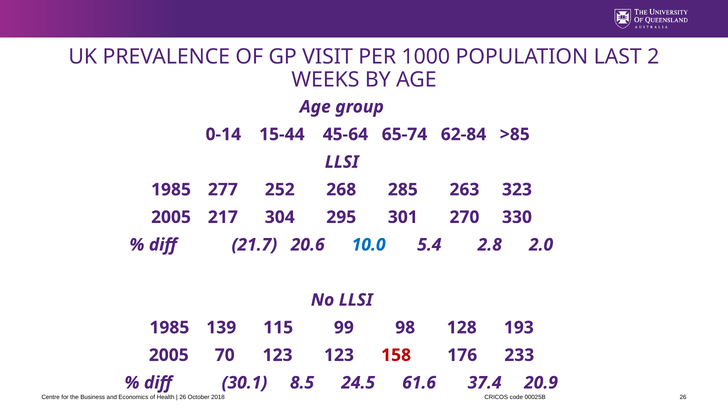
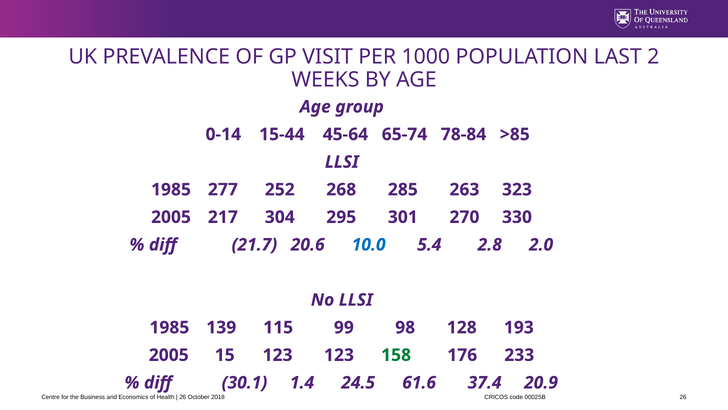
62-84: 62-84 -> 78-84 (464, 134)
70: 70 -> 15 (225, 355)
158 colour: red -> green (396, 355)
8.5: 8.5 -> 1.4 (302, 382)
